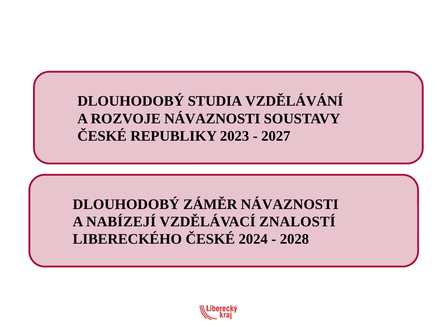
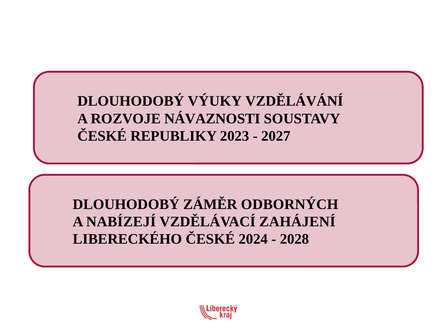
STUDIA: STUDIA -> VÝUKY (215, 101)
ZÁMĚR NÁVAZNOSTI: NÁVAZNOSTI -> ODBORNÝCH (290, 205)
ZNALOSTÍ: ZNALOSTÍ -> ZAHÁJENÍ (297, 222)
